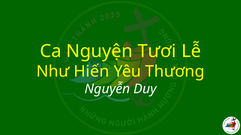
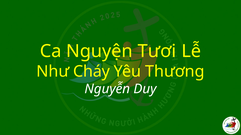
Hiến: Hiến -> Cháy (92, 72)
